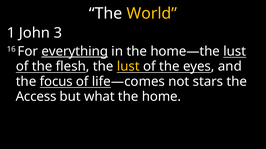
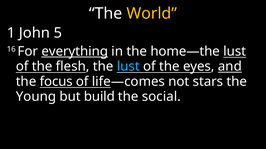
3: 3 -> 5 (58, 33)
lust colour: yellow -> light blue (128, 67)
and underline: none -> present (230, 67)
Access: Access -> Young (36, 97)
what: what -> build (99, 97)
home: home -> social (161, 97)
